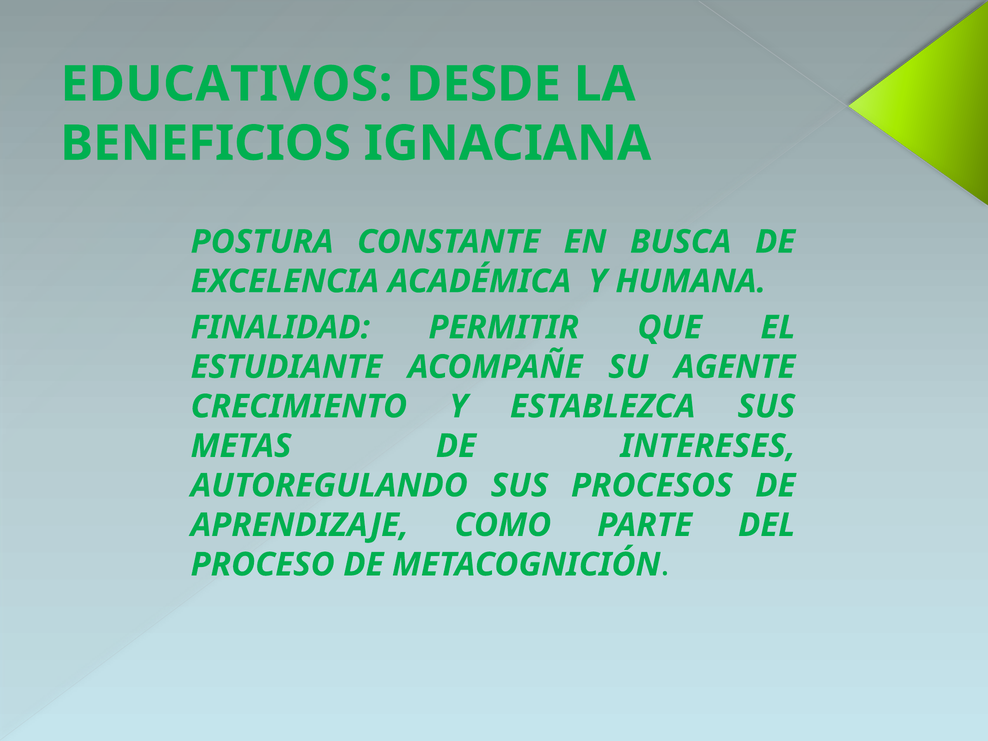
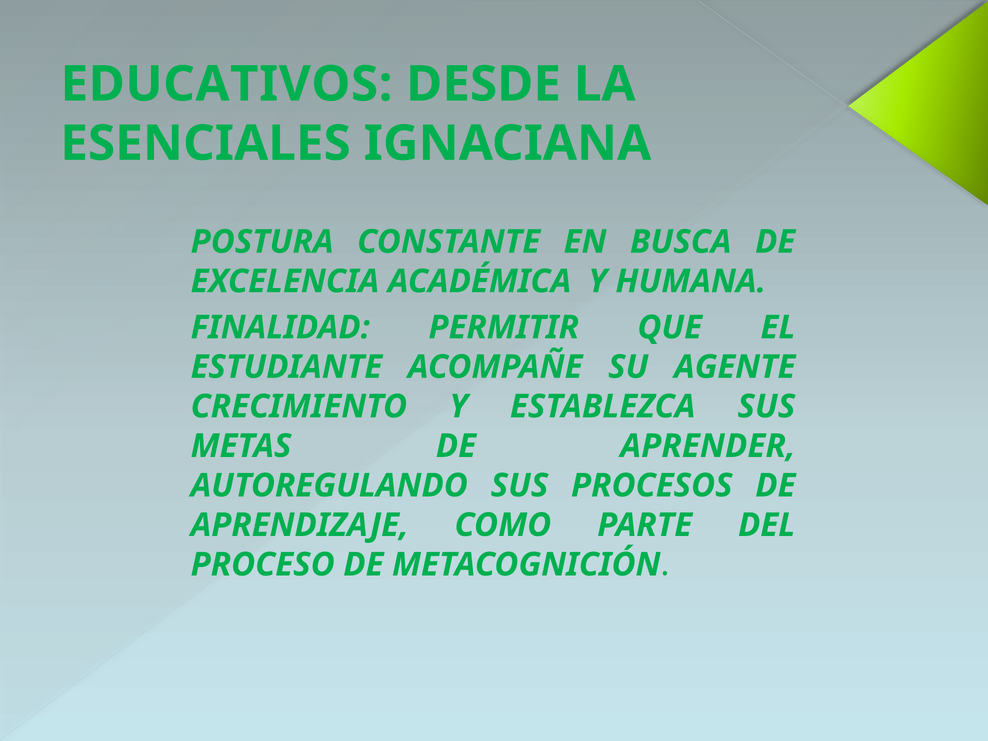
BENEFICIOS: BENEFICIOS -> ESENCIALES (206, 143)
INTERESES: INTERESES -> APRENDER (708, 446)
